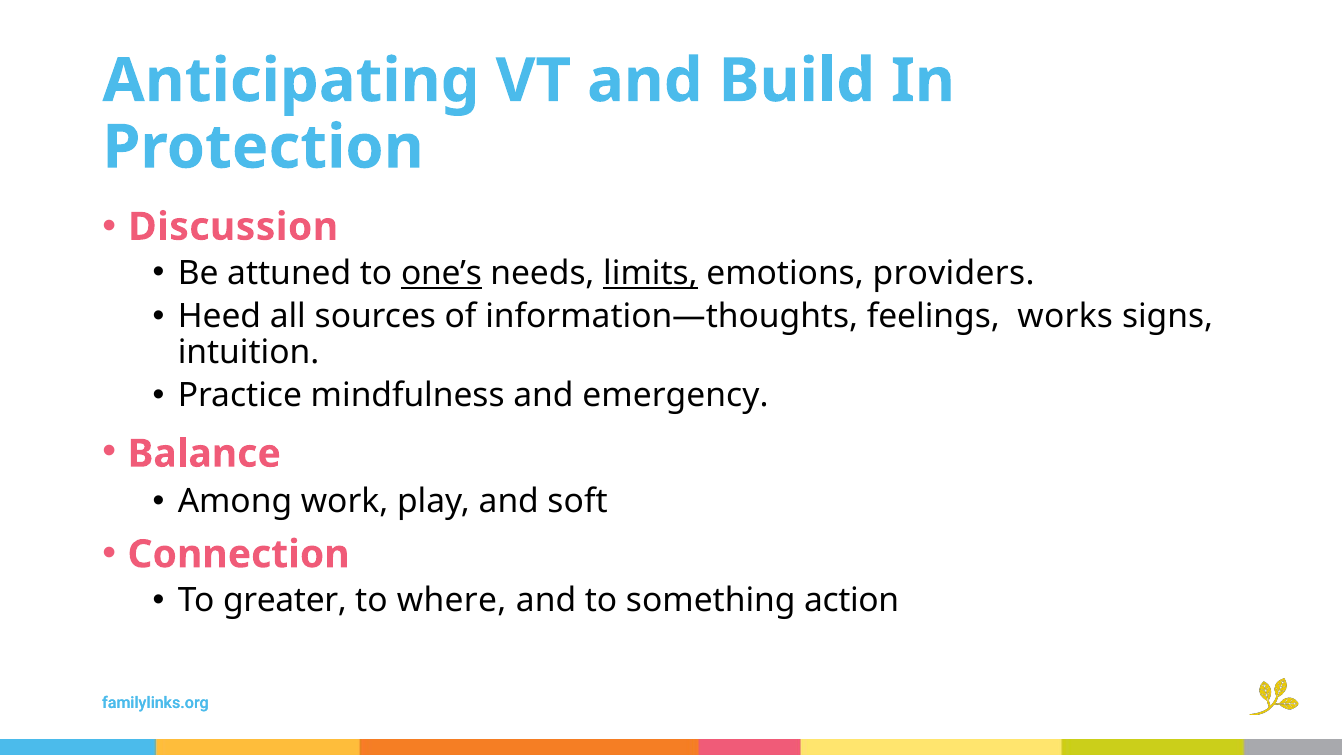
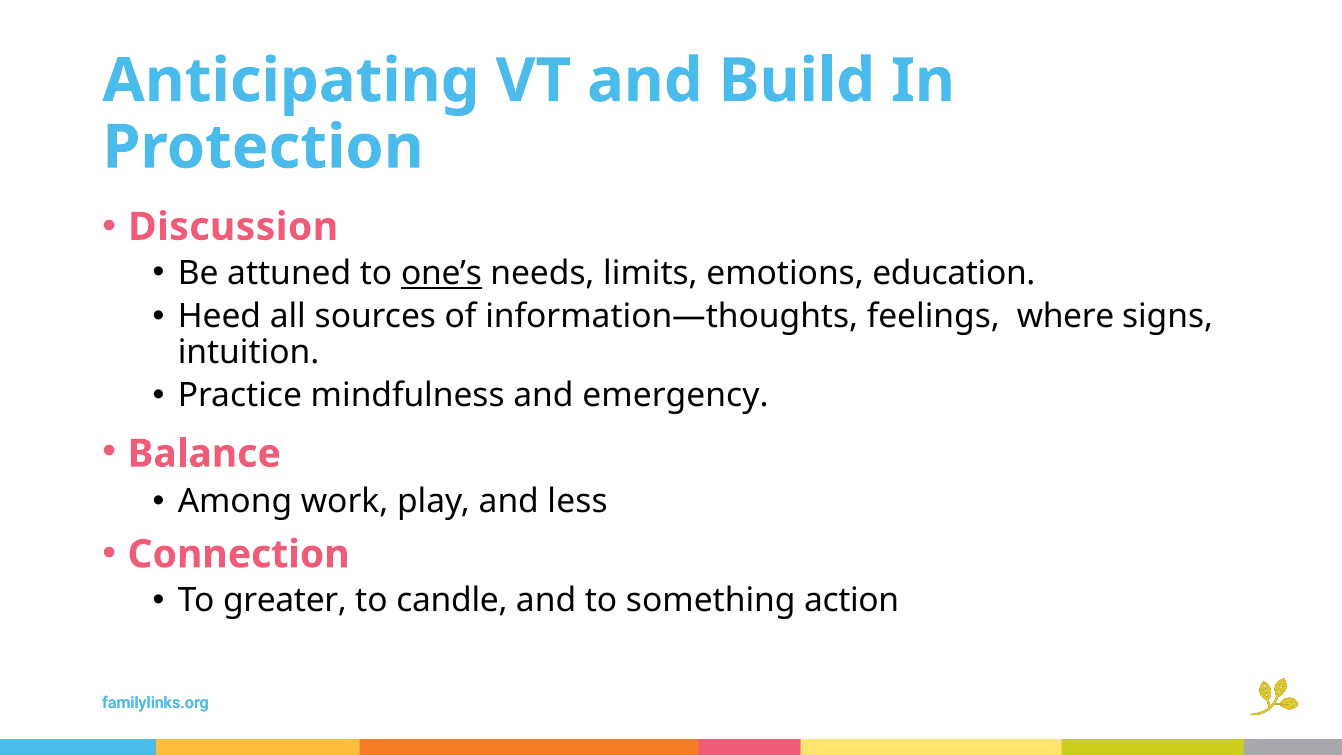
limits underline: present -> none (650, 273)
providers: providers -> education (954, 273)
works: works -> where (1066, 316)
soft: soft -> less (578, 501)
where: where -> candle (452, 601)
